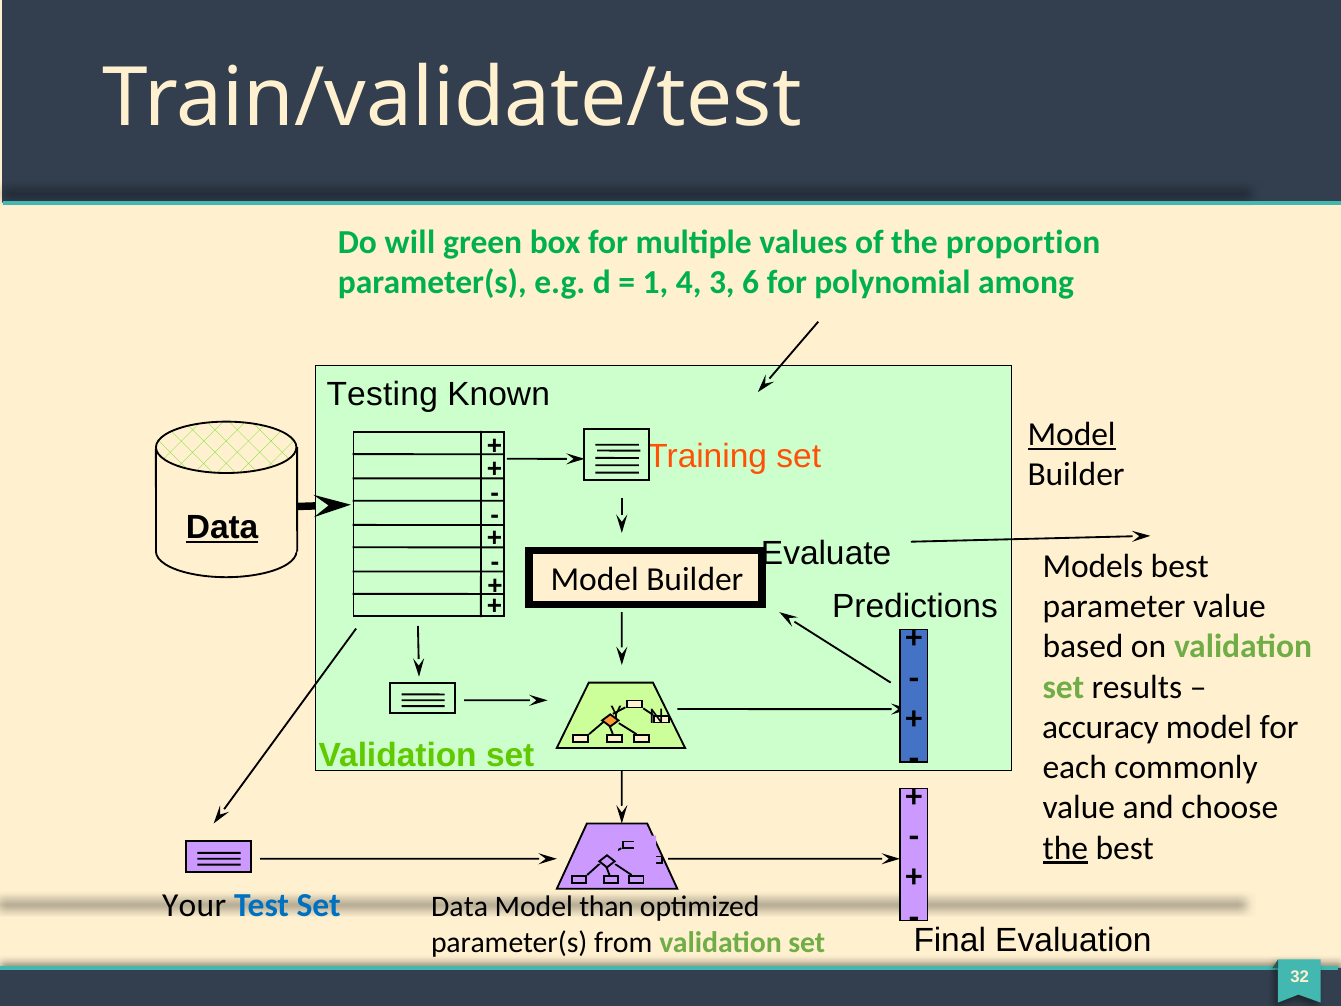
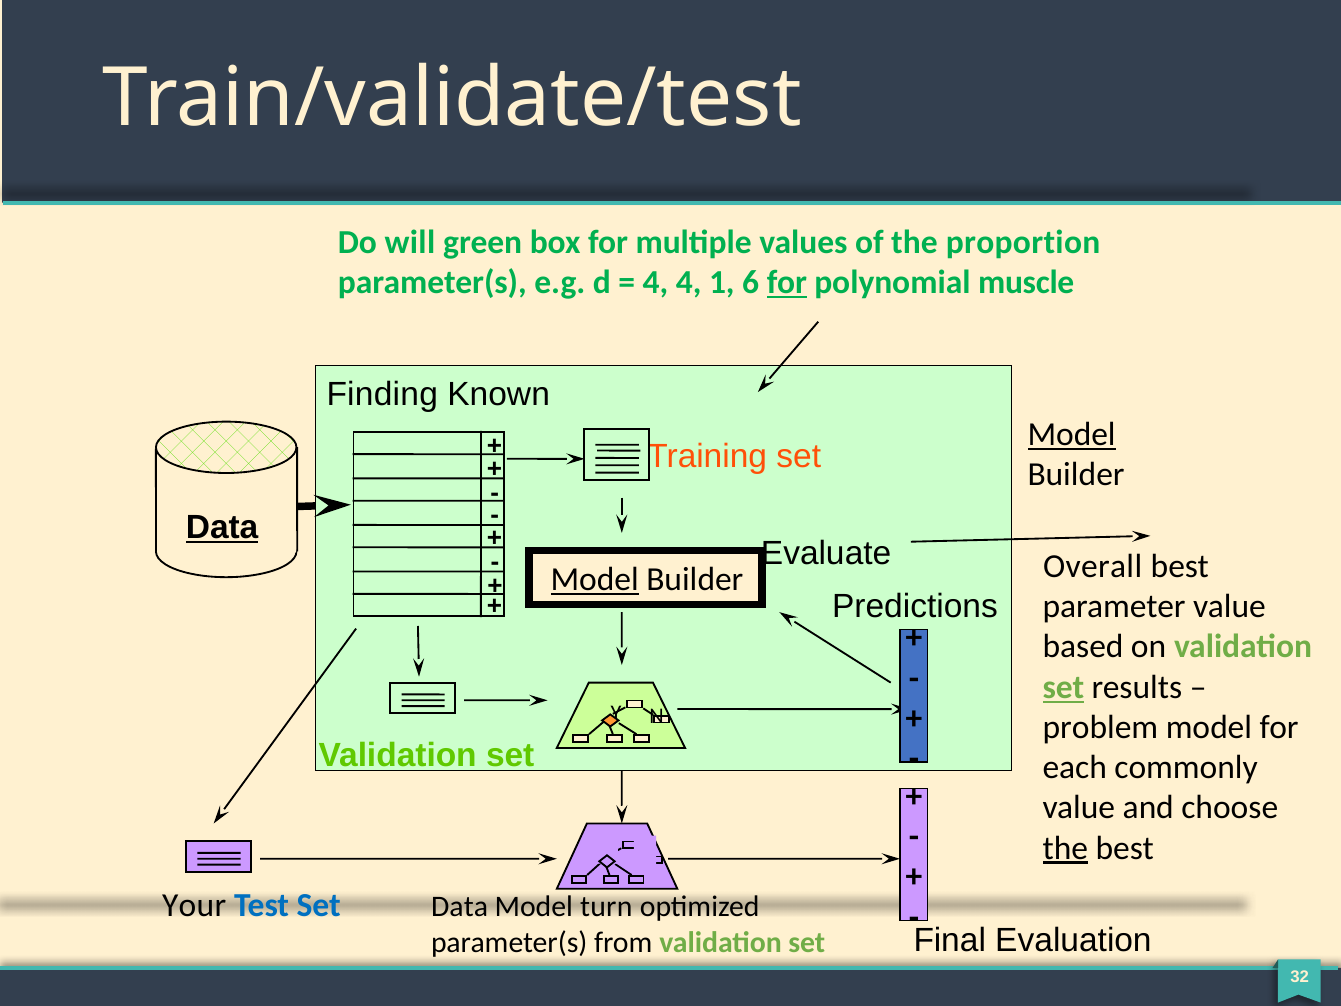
1: 1 -> 4 (656, 283)
3: 3 -> 1 (722, 283)
for underline: none -> present (787, 283)
among: among -> muscle (1026, 283)
Testing: Testing -> Finding (382, 395)
Models: Models -> Overall (1093, 566)
Model underline: none -> present (595, 580)
set underline: none -> present (1063, 687)
accuracy: accuracy -> problem (1100, 727)
than: than -> turn (606, 906)
